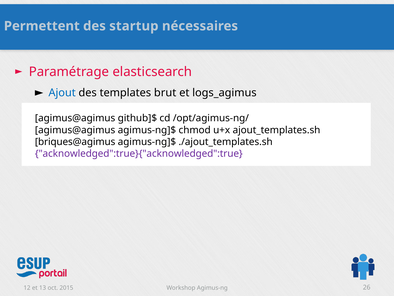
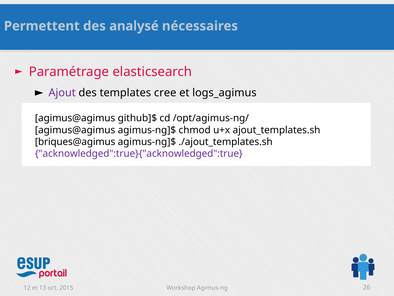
startup: startup -> analysé (134, 26)
Ajout colour: blue -> purple (62, 92)
brut: brut -> cree (165, 92)
